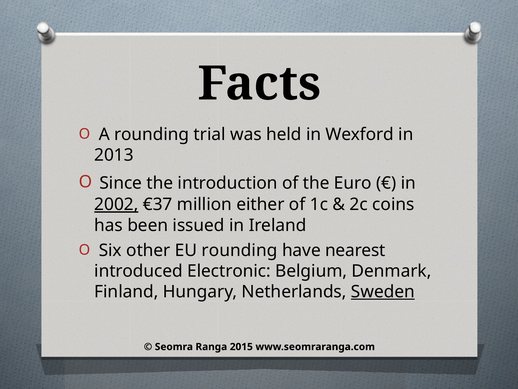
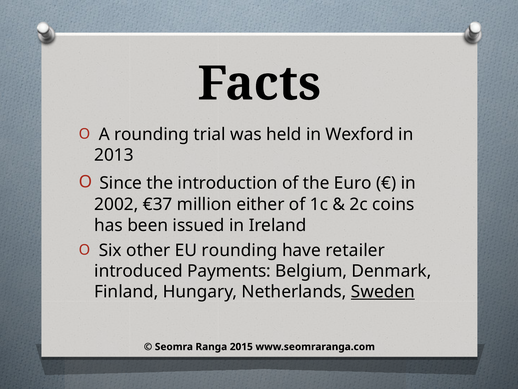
2002 underline: present -> none (116, 204)
nearest: nearest -> retailer (355, 250)
Electronic: Electronic -> Payments (229, 271)
